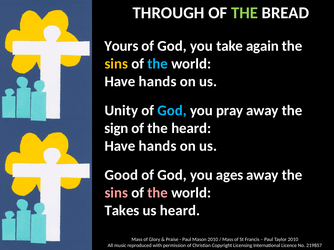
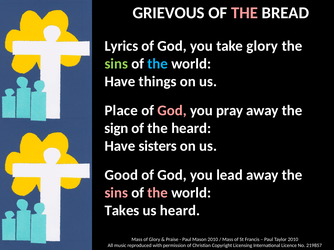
THROUGH: THROUGH -> GRIEVOUS (169, 13)
THE colour: light green -> pink (244, 13)
Yours: Yours -> Lyrics (121, 46)
take again: again -> glory (262, 46)
sins colour: yellow -> light green (116, 64)
hands: hands -> things (158, 82)
Unity: Unity -> Place (121, 111)
God colour: light blue -> pink (172, 111)
hands: hands -> sisters (158, 146)
ages: ages -> lead (230, 175)
